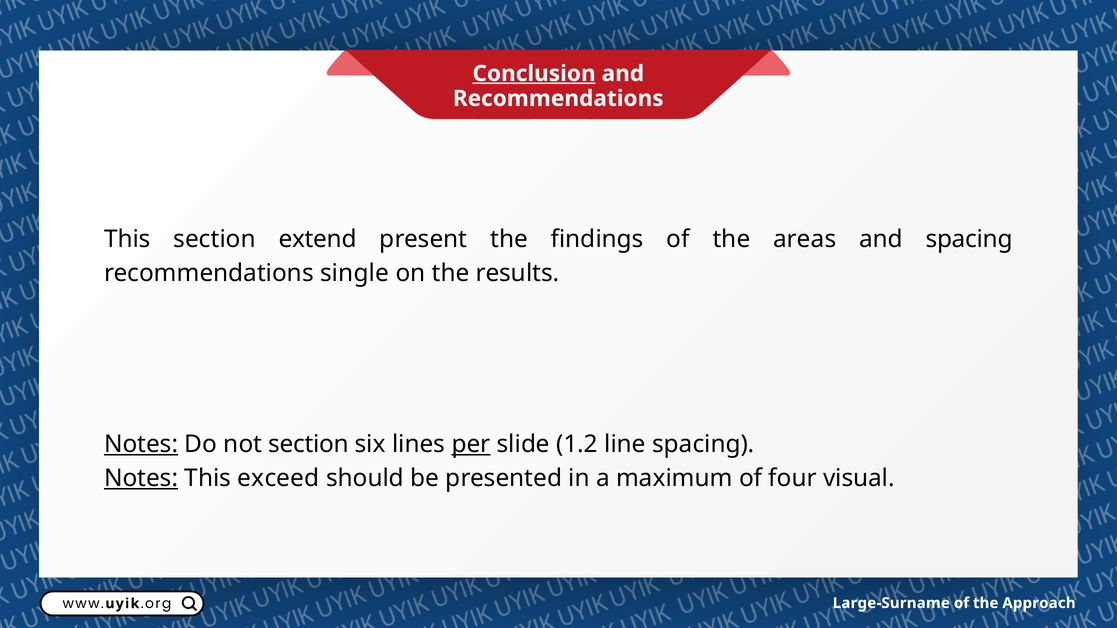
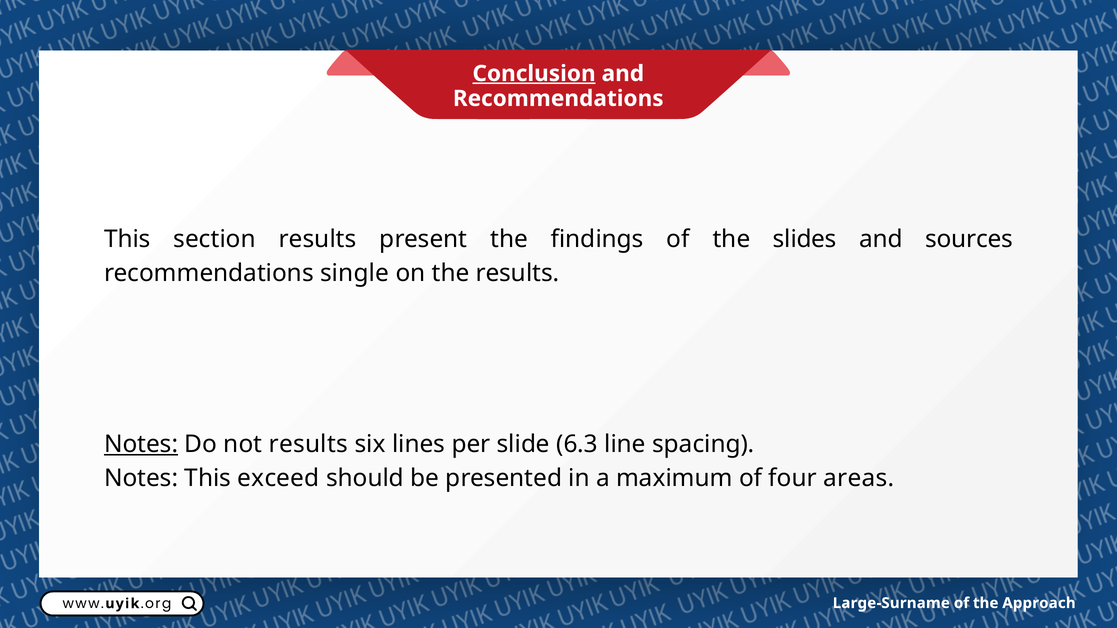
section extend: extend -> results (318, 239)
areas: areas -> slides (805, 239)
and spacing: spacing -> sources (969, 239)
not section: section -> results (308, 444)
per underline: present -> none (471, 444)
1.2: 1.2 -> 6.3 (577, 444)
Notes underline: present -> none (141, 479)
visual: visual -> areas (859, 479)
